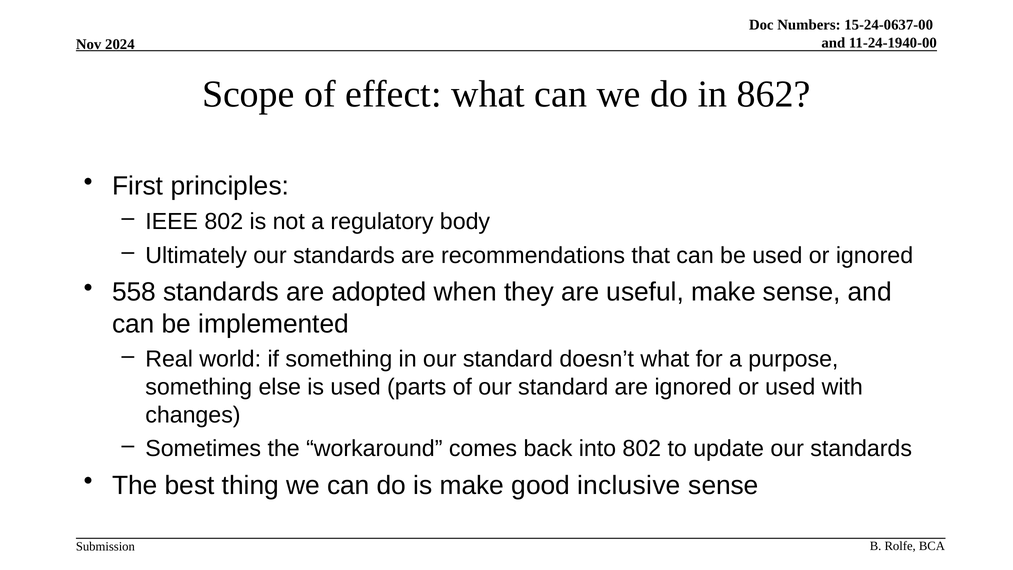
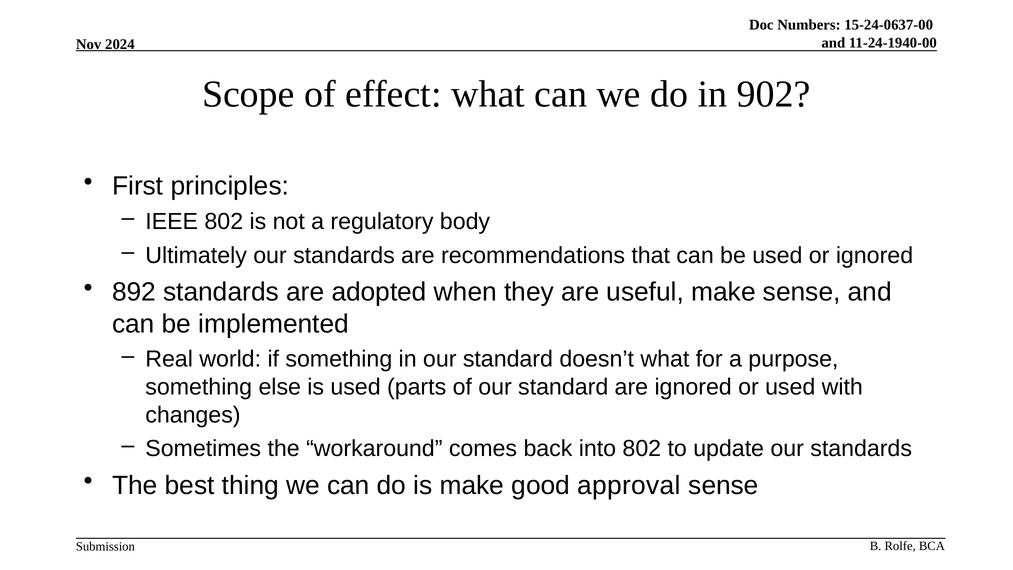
862: 862 -> 902 (774, 94)
558: 558 -> 892 (134, 292)
inclusive: inclusive -> approval (629, 485)
